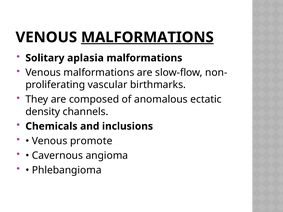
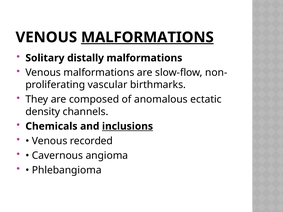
aplasia: aplasia -> distally (86, 58)
inclusions underline: none -> present (128, 126)
promote: promote -> recorded (91, 141)
